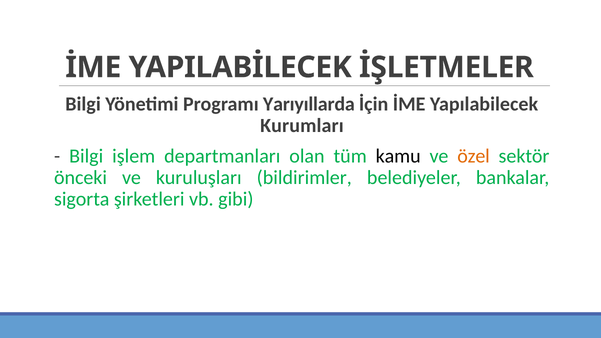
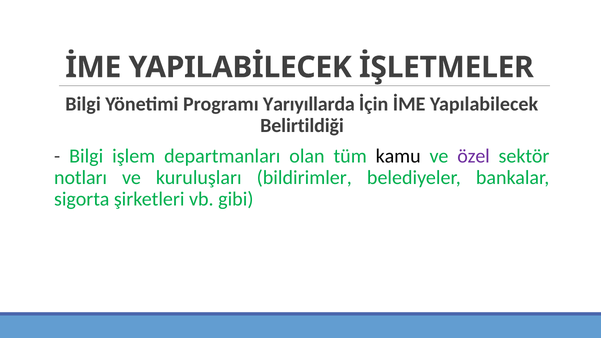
Kurumları: Kurumları -> Belirtildiği (302, 126)
özel colour: orange -> purple (474, 156)
önceki: önceki -> notları (81, 178)
